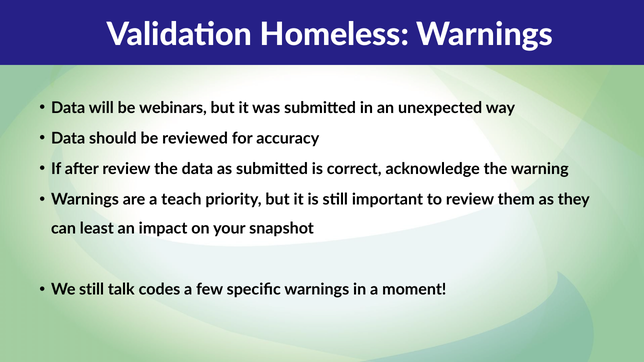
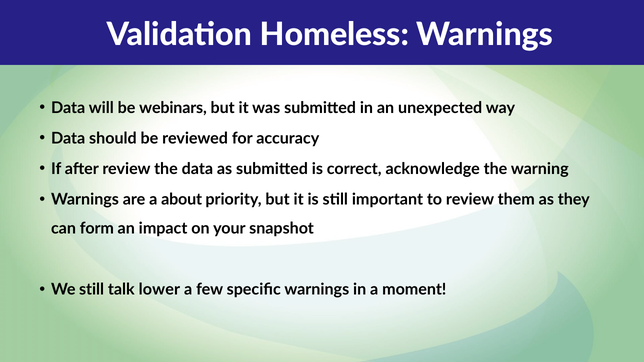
teach: teach -> about (182, 200)
least: least -> form (97, 229)
codes: codes -> lower (159, 290)
